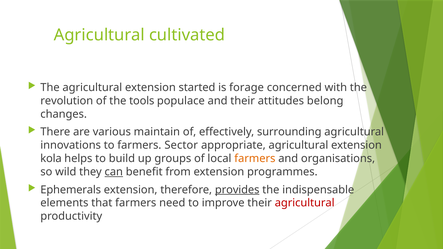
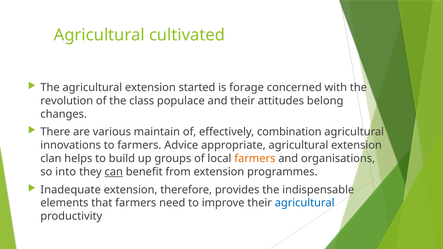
tools: tools -> class (142, 101)
surrounding: surrounding -> combination (289, 132)
Sector: Sector -> Advice (181, 145)
kola: kola -> clan (51, 159)
wild: wild -> into (66, 172)
Ephemerals: Ephemerals -> Inadequate (71, 190)
provides underline: present -> none (237, 190)
agricultural colour: red -> blue (305, 203)
